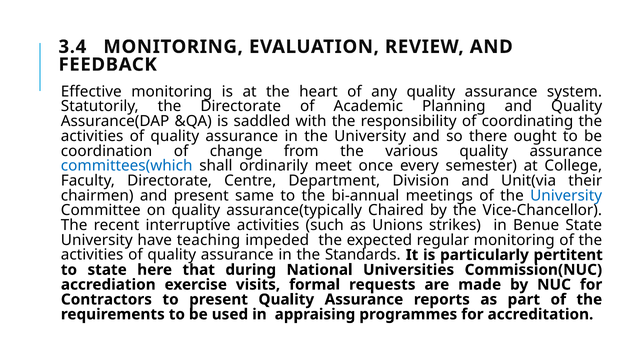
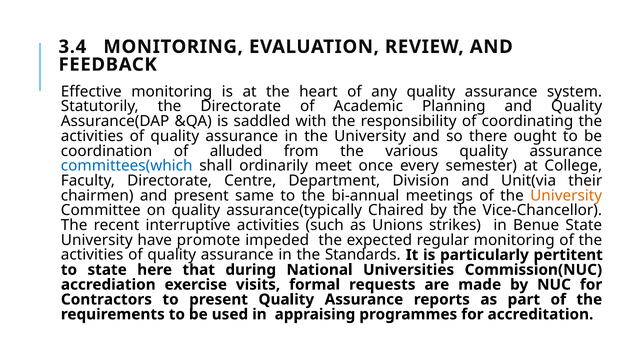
change: change -> alluded (236, 151)
University colour: blue -> orange (566, 196)
teaching: teaching -> promote (209, 240)
